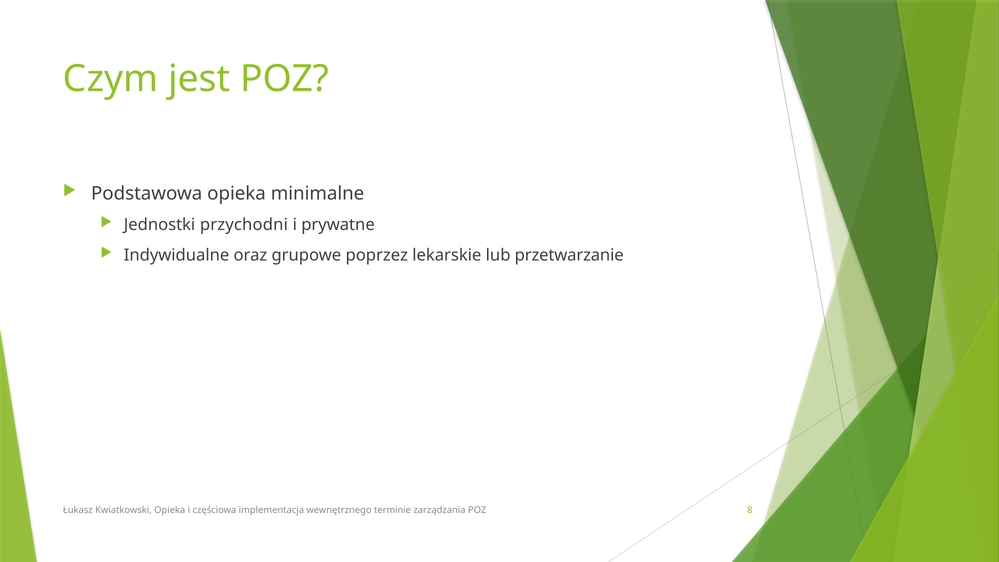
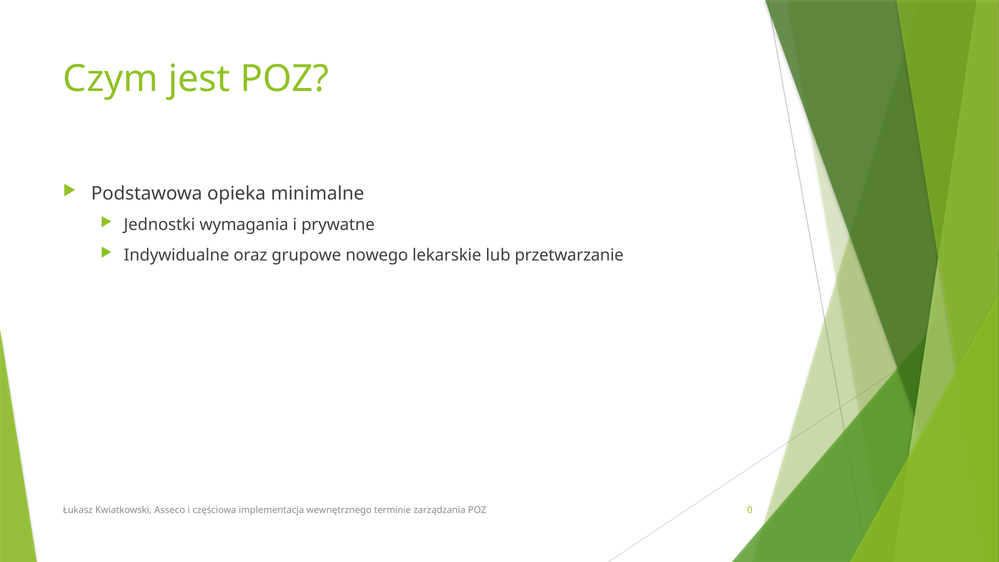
przychodni: przychodni -> wymagania (244, 225)
poprzez: poprzez -> nowego (377, 255)
Kwiatkowski Opieka: Opieka -> Asseco (170, 510)
8: 8 -> 0 (750, 510)
